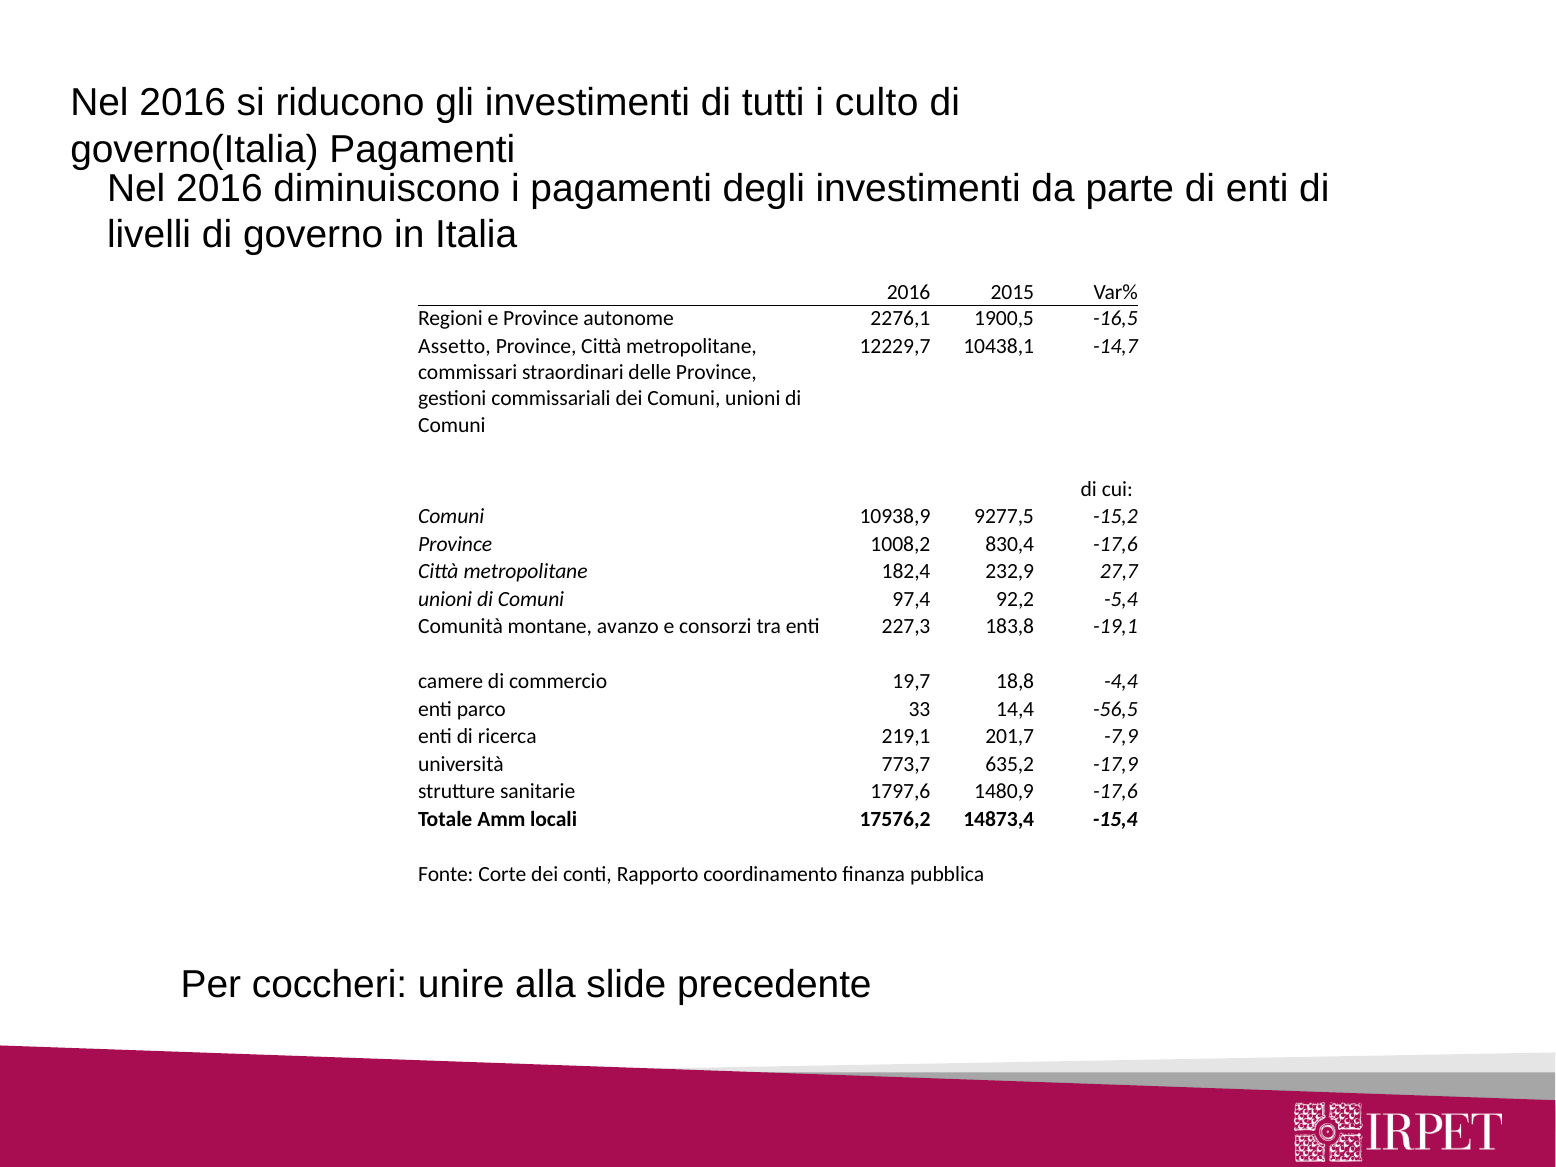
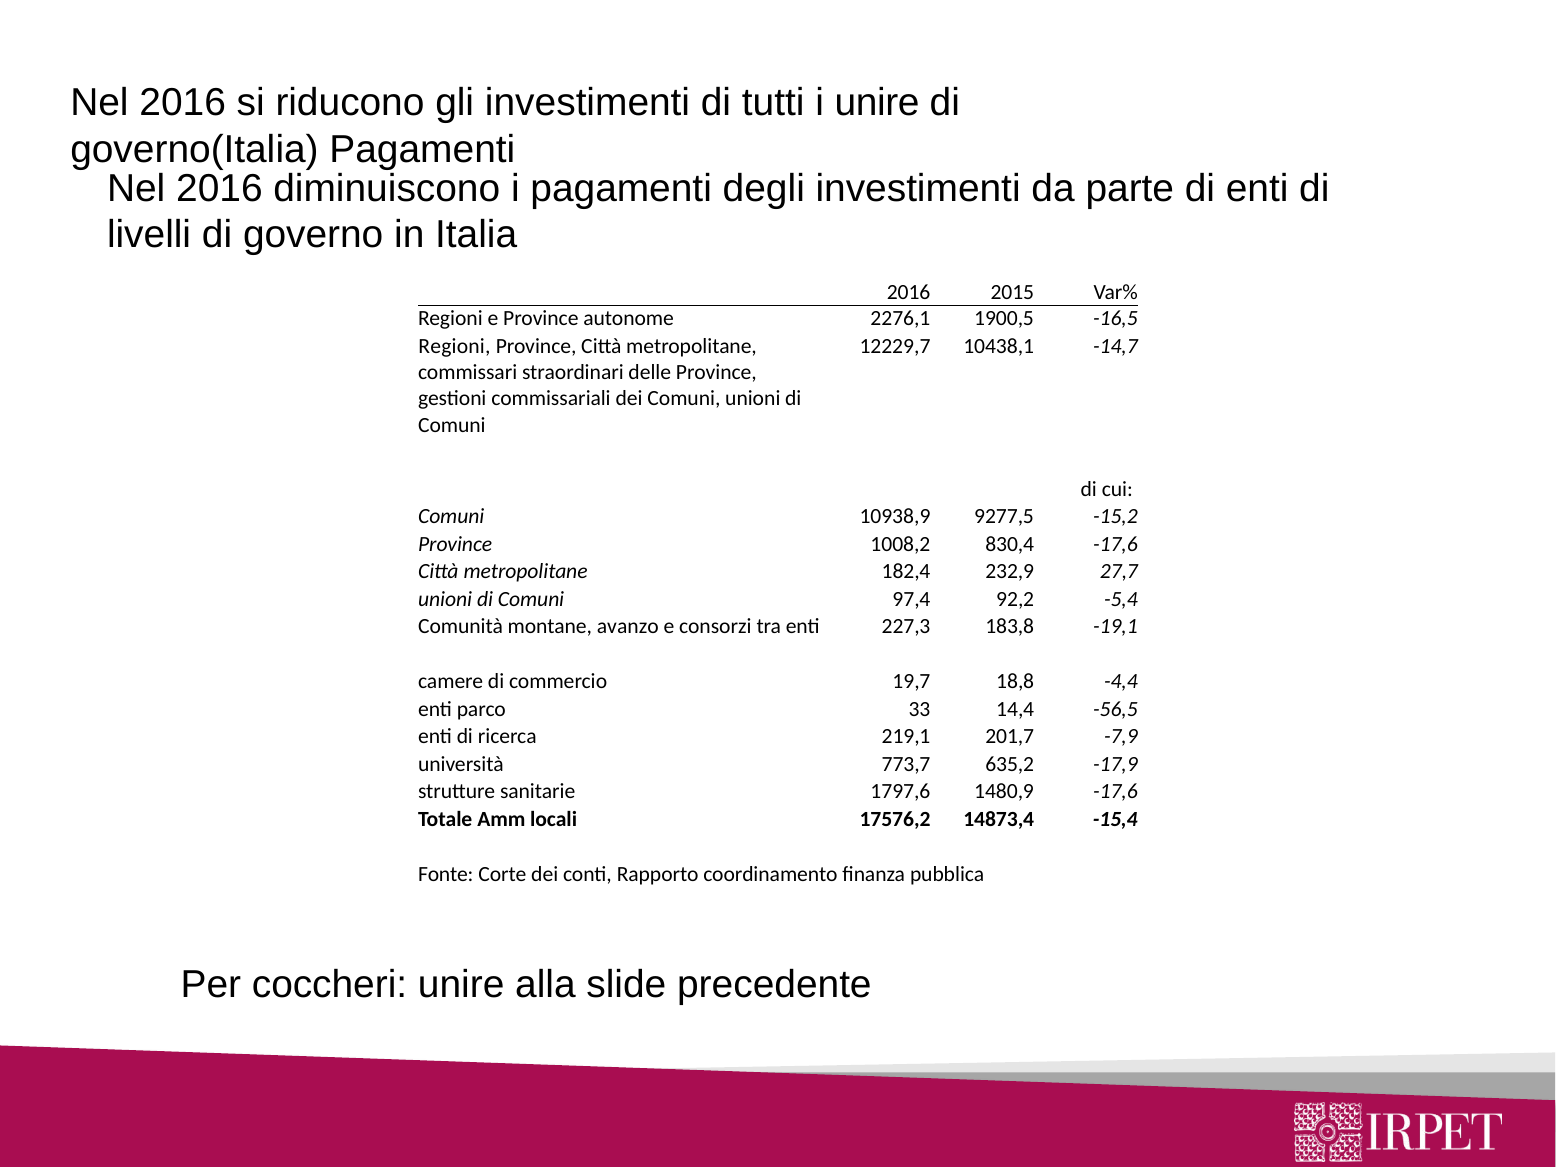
i culto: culto -> unire (877, 103)
Assetto: Assetto -> Regioni (454, 346)
